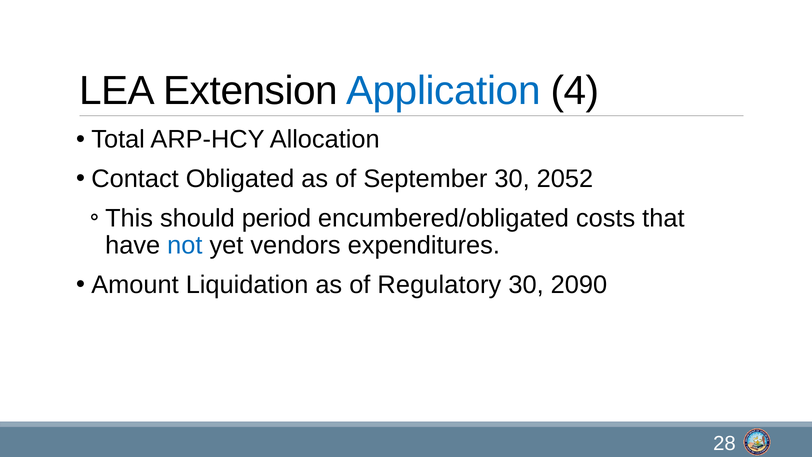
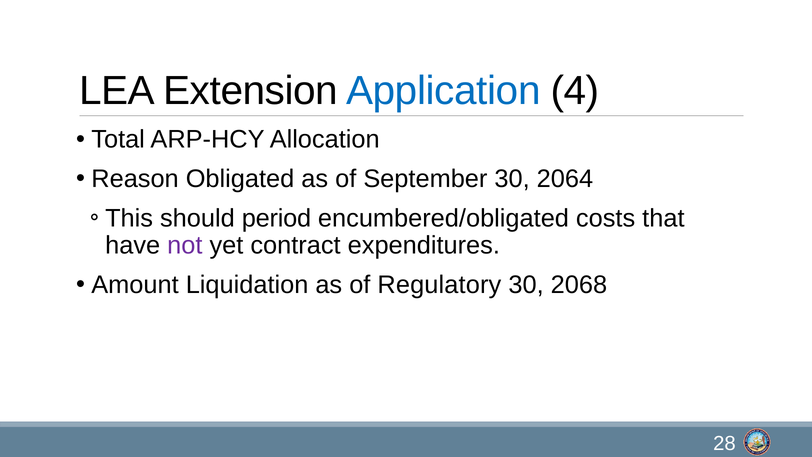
Contact: Contact -> Reason (135, 179)
2052: 2052 -> 2064 (565, 179)
not colour: blue -> purple (185, 245)
vendors: vendors -> contract (296, 245)
2090: 2090 -> 2068 (579, 285)
